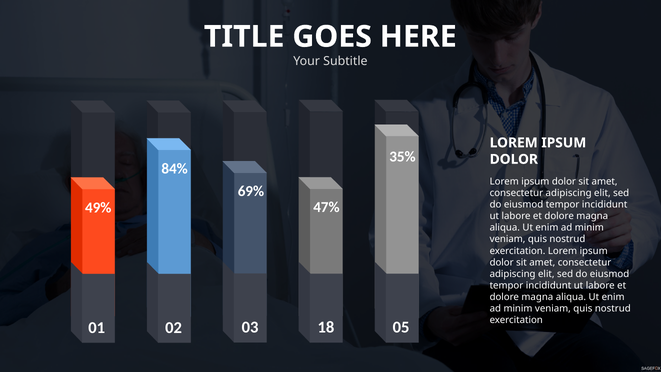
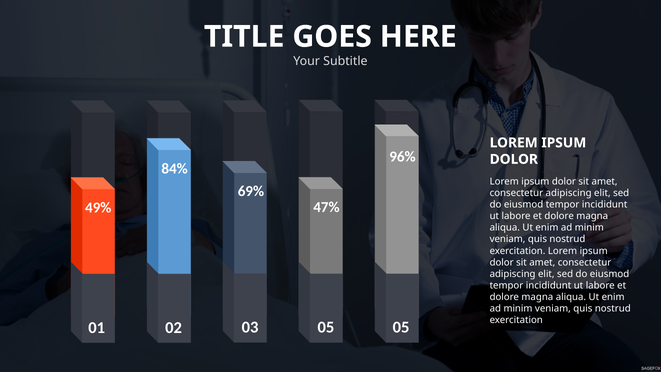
35%: 35% -> 96% (402, 157)
03 18: 18 -> 05 (326, 327)
